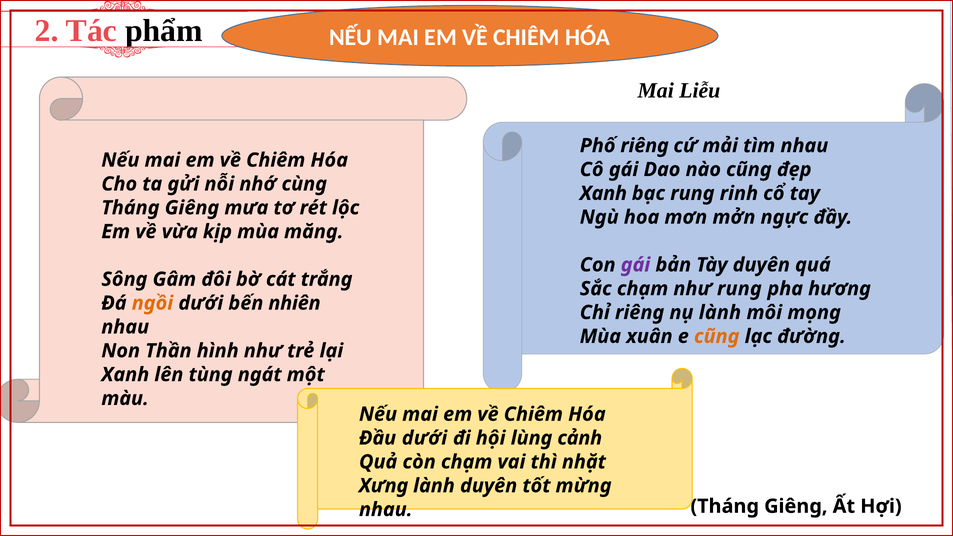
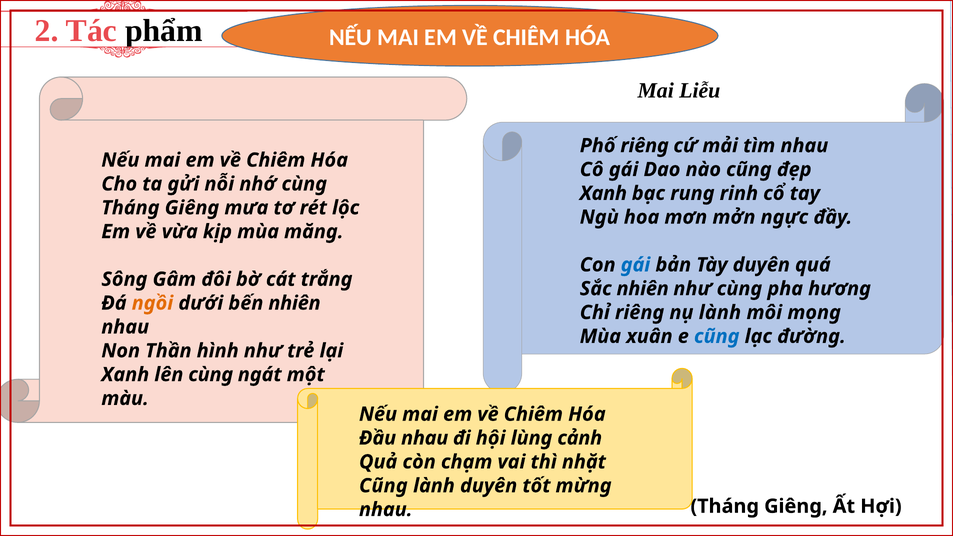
gái colour: purple -> blue (636, 265)
Sắc chạm: chạm -> nhiên (643, 289)
như rung: rung -> cùng (739, 289)
cũng colour: orange -> blue (717, 336)
lên tùng: tùng -> cùng (211, 375)
Đầu dưới: dưới -> nhau (425, 438)
Xưng: Xưng -> Cũng (383, 486)
